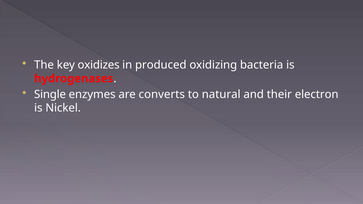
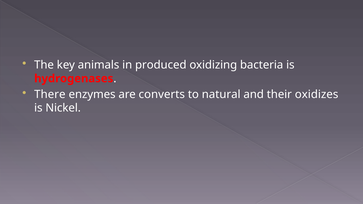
oxidizes: oxidizes -> animals (99, 65)
Single: Single -> There (50, 94)
electron: electron -> oxidizes (317, 94)
